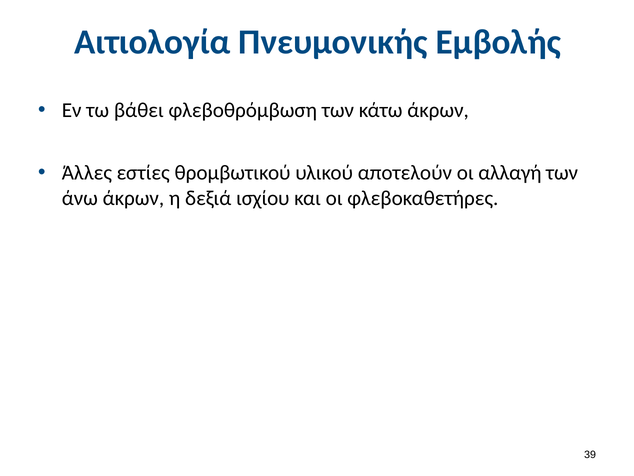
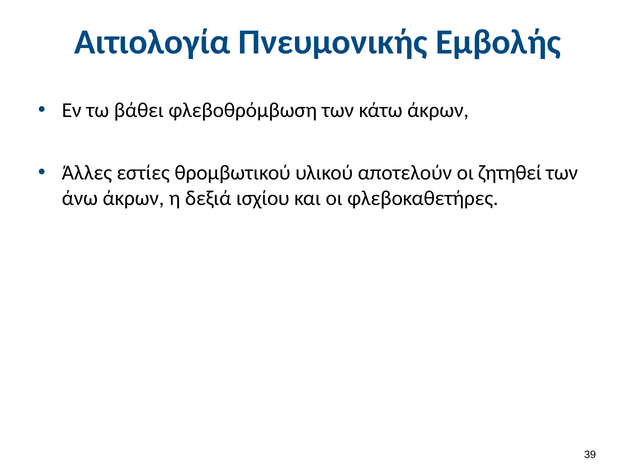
αλλαγή: αλλαγή -> ζητηθεί (510, 173)
